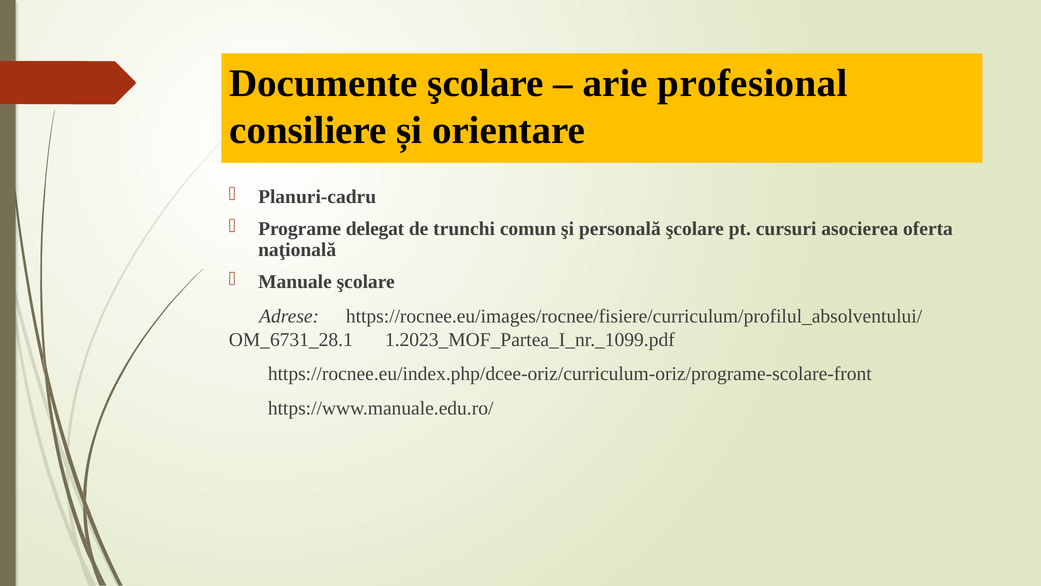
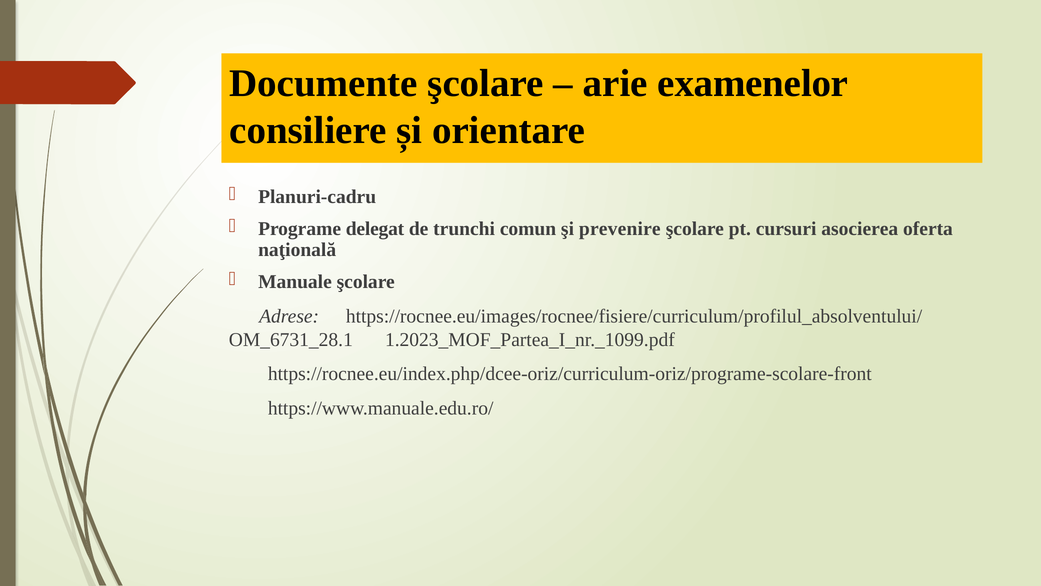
profesional: profesional -> examenelor (753, 83)
personală: personală -> prevenire (620, 228)
